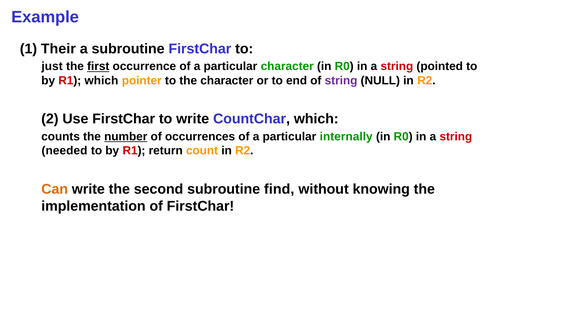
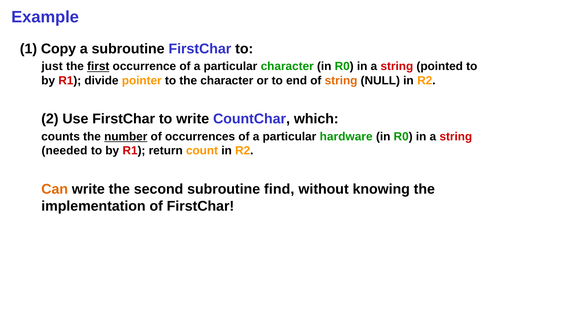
Their: Their -> Copy (58, 49)
R1 which: which -> divide (101, 81)
string colour: purple -> orange (341, 81)
internally: internally -> hardware (346, 137)
